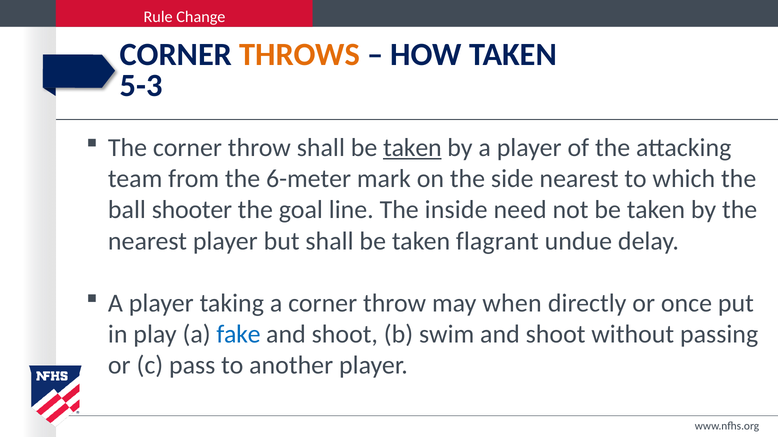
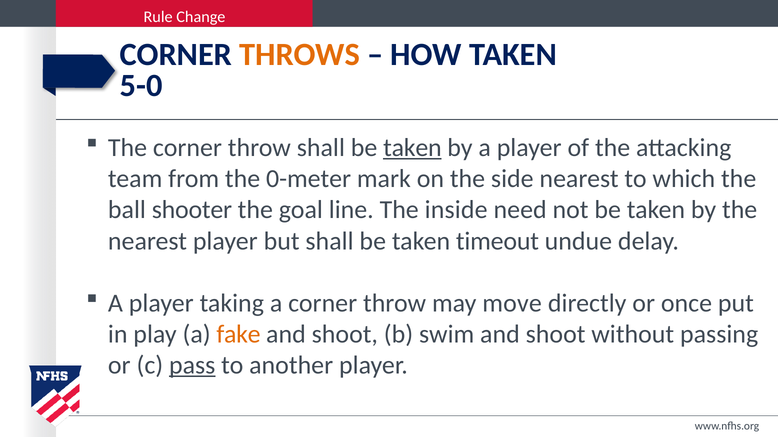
5-3: 5-3 -> 5-0 (141, 86)
6-meter: 6-meter -> 0-meter (309, 179)
flagrant: flagrant -> timeout (497, 241)
when: when -> move (512, 304)
fake colour: blue -> orange (239, 335)
pass underline: none -> present (192, 366)
